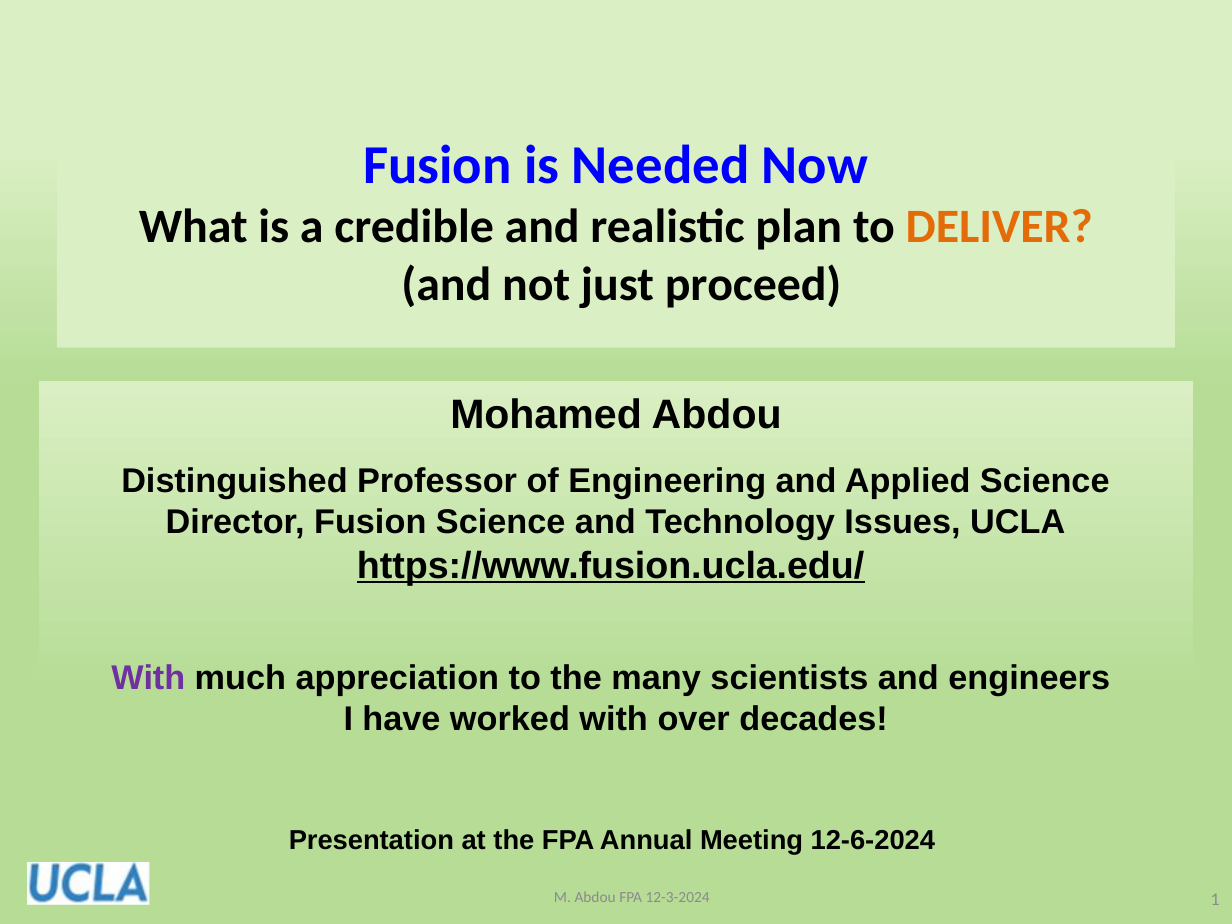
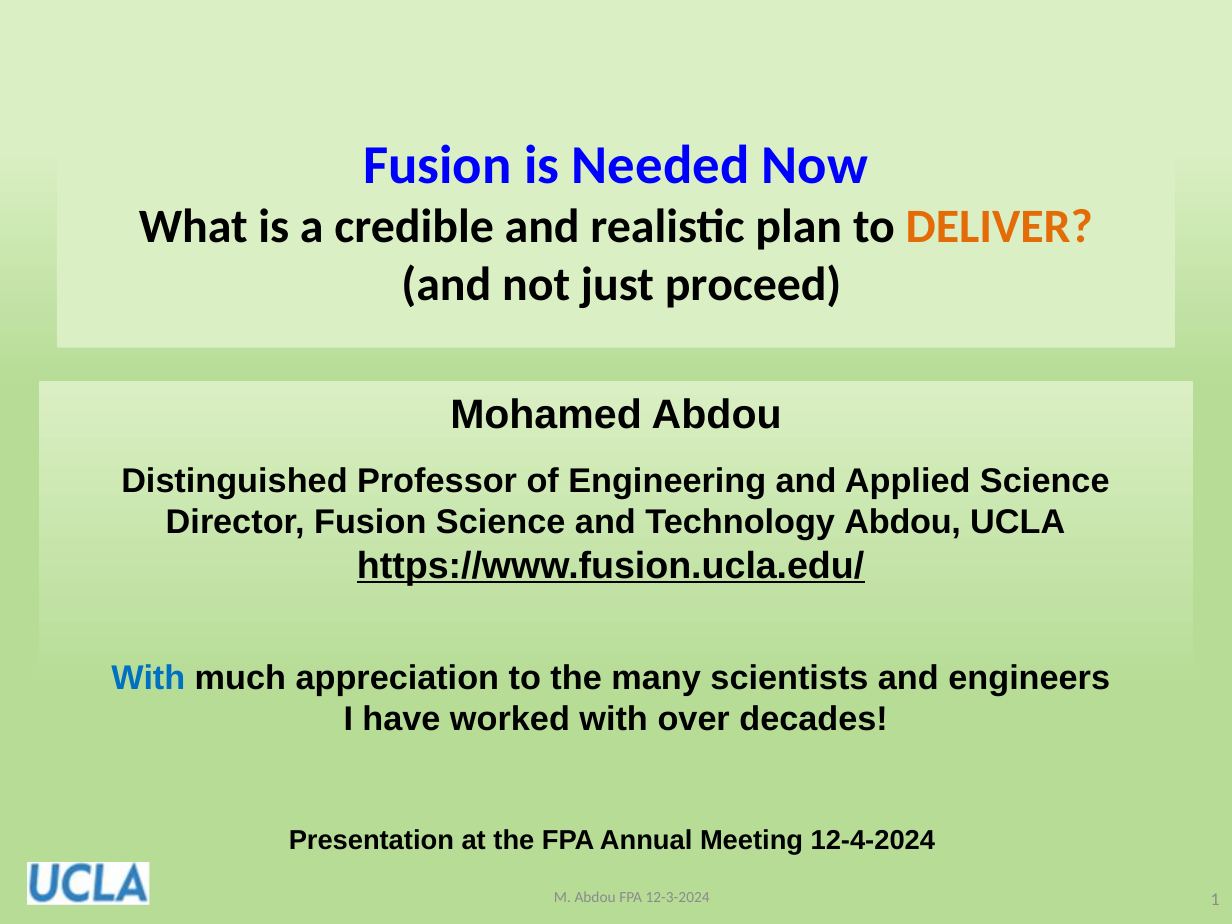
Technology Issues: Issues -> Abdou (903, 522)
With colour: purple -> blue (148, 678)
12-6-2024: 12-6-2024 -> 12-4-2024 (873, 841)
